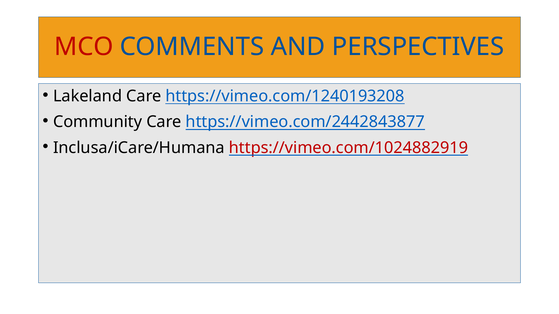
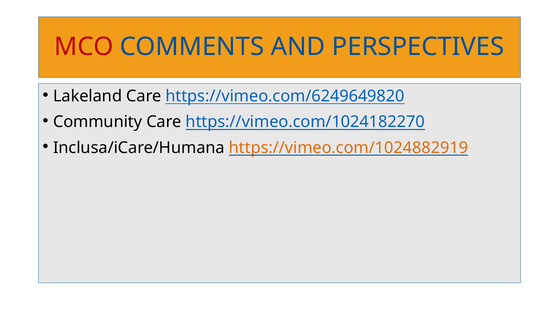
https://vimeo.com/1240193208: https://vimeo.com/1240193208 -> https://vimeo.com/6249649820 (285, 96)
https://vimeo.com/2442843877: https://vimeo.com/2442843877 -> https://vimeo.com/1024182270 (305, 122)
https://vimeo.com/1024882919 colour: red -> orange (348, 148)
